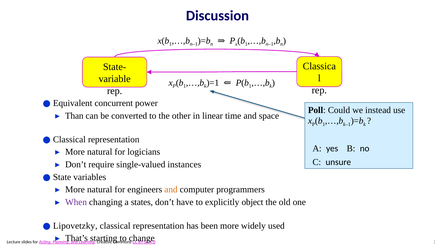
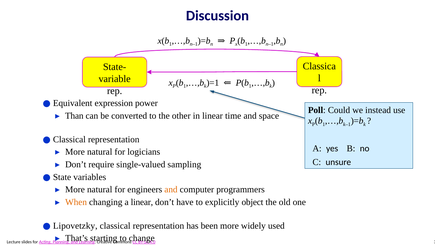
concurrent: concurrent -> expression (114, 103)
instances: instances -> sampling (184, 164)
When colour: purple -> orange (76, 202)
a states: states -> linear (142, 202)
